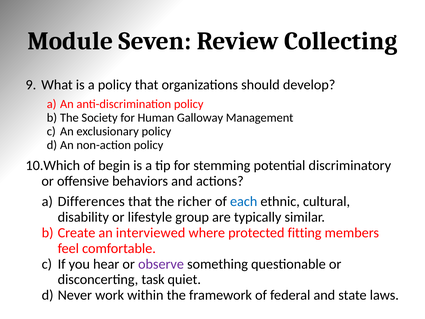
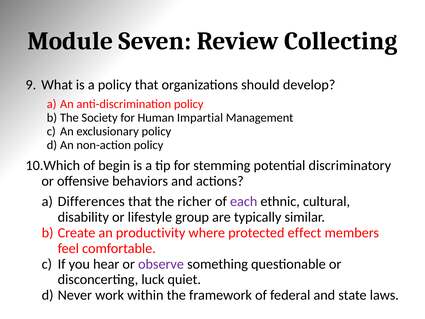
Galloway: Galloway -> Impartial (200, 118)
each colour: blue -> purple (244, 201)
interviewed: interviewed -> productivity (151, 233)
fitting: fitting -> effect (304, 233)
task: task -> luck (153, 279)
